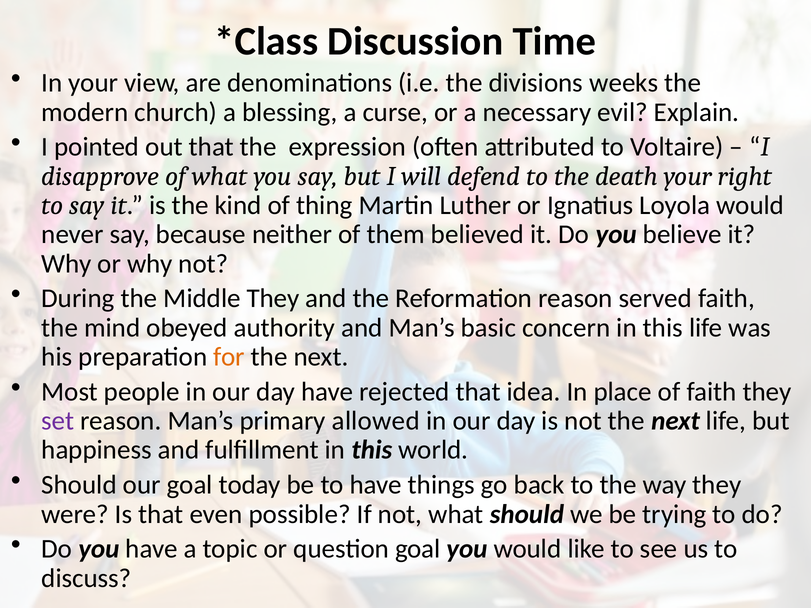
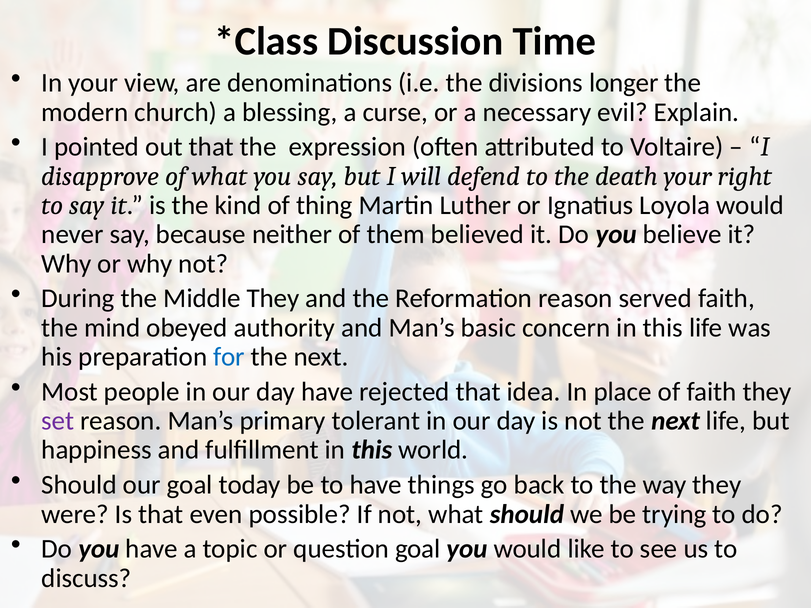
weeks: weeks -> longer (624, 83)
for colour: orange -> blue (229, 357)
allowed: allowed -> tolerant (376, 421)
